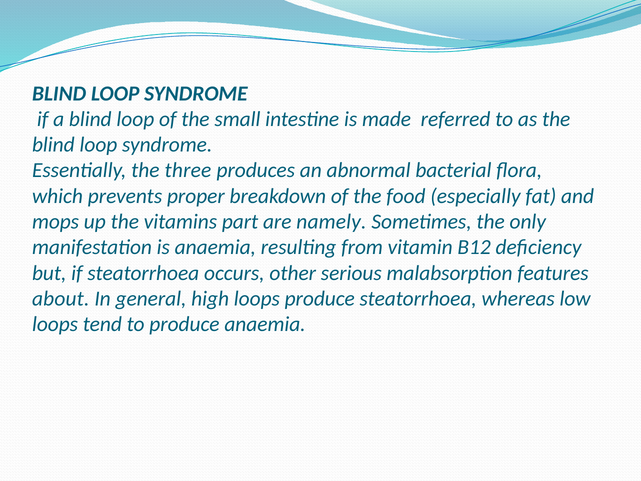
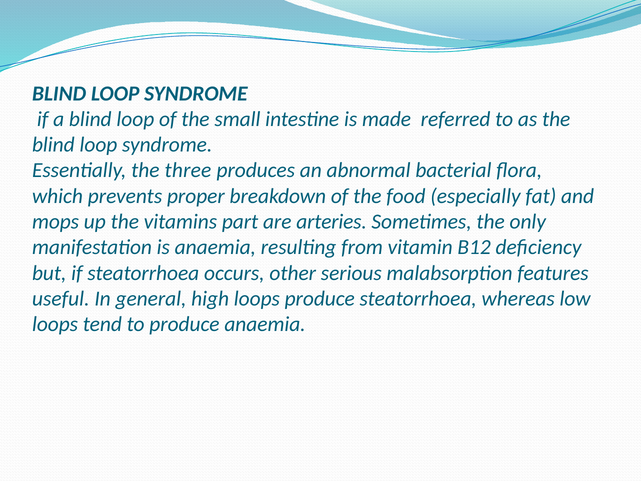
namely: namely -> arteries (332, 222)
about: about -> useful (61, 299)
